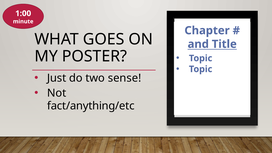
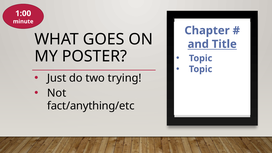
sense: sense -> trying (125, 78)
